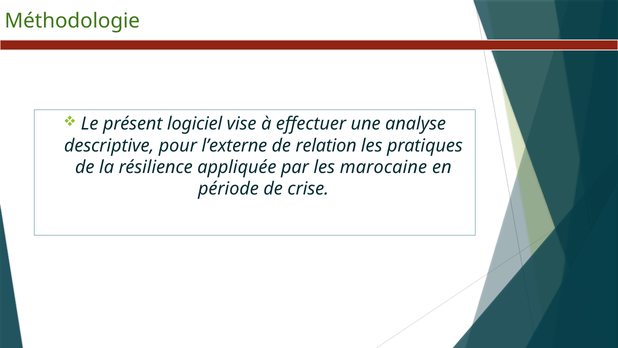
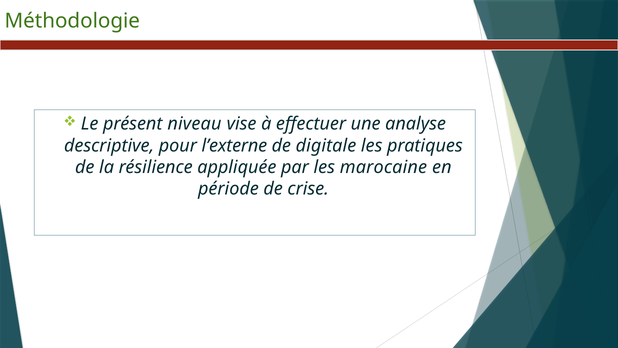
logiciel: logiciel -> niveau (194, 124)
relation: relation -> digitale (326, 145)
